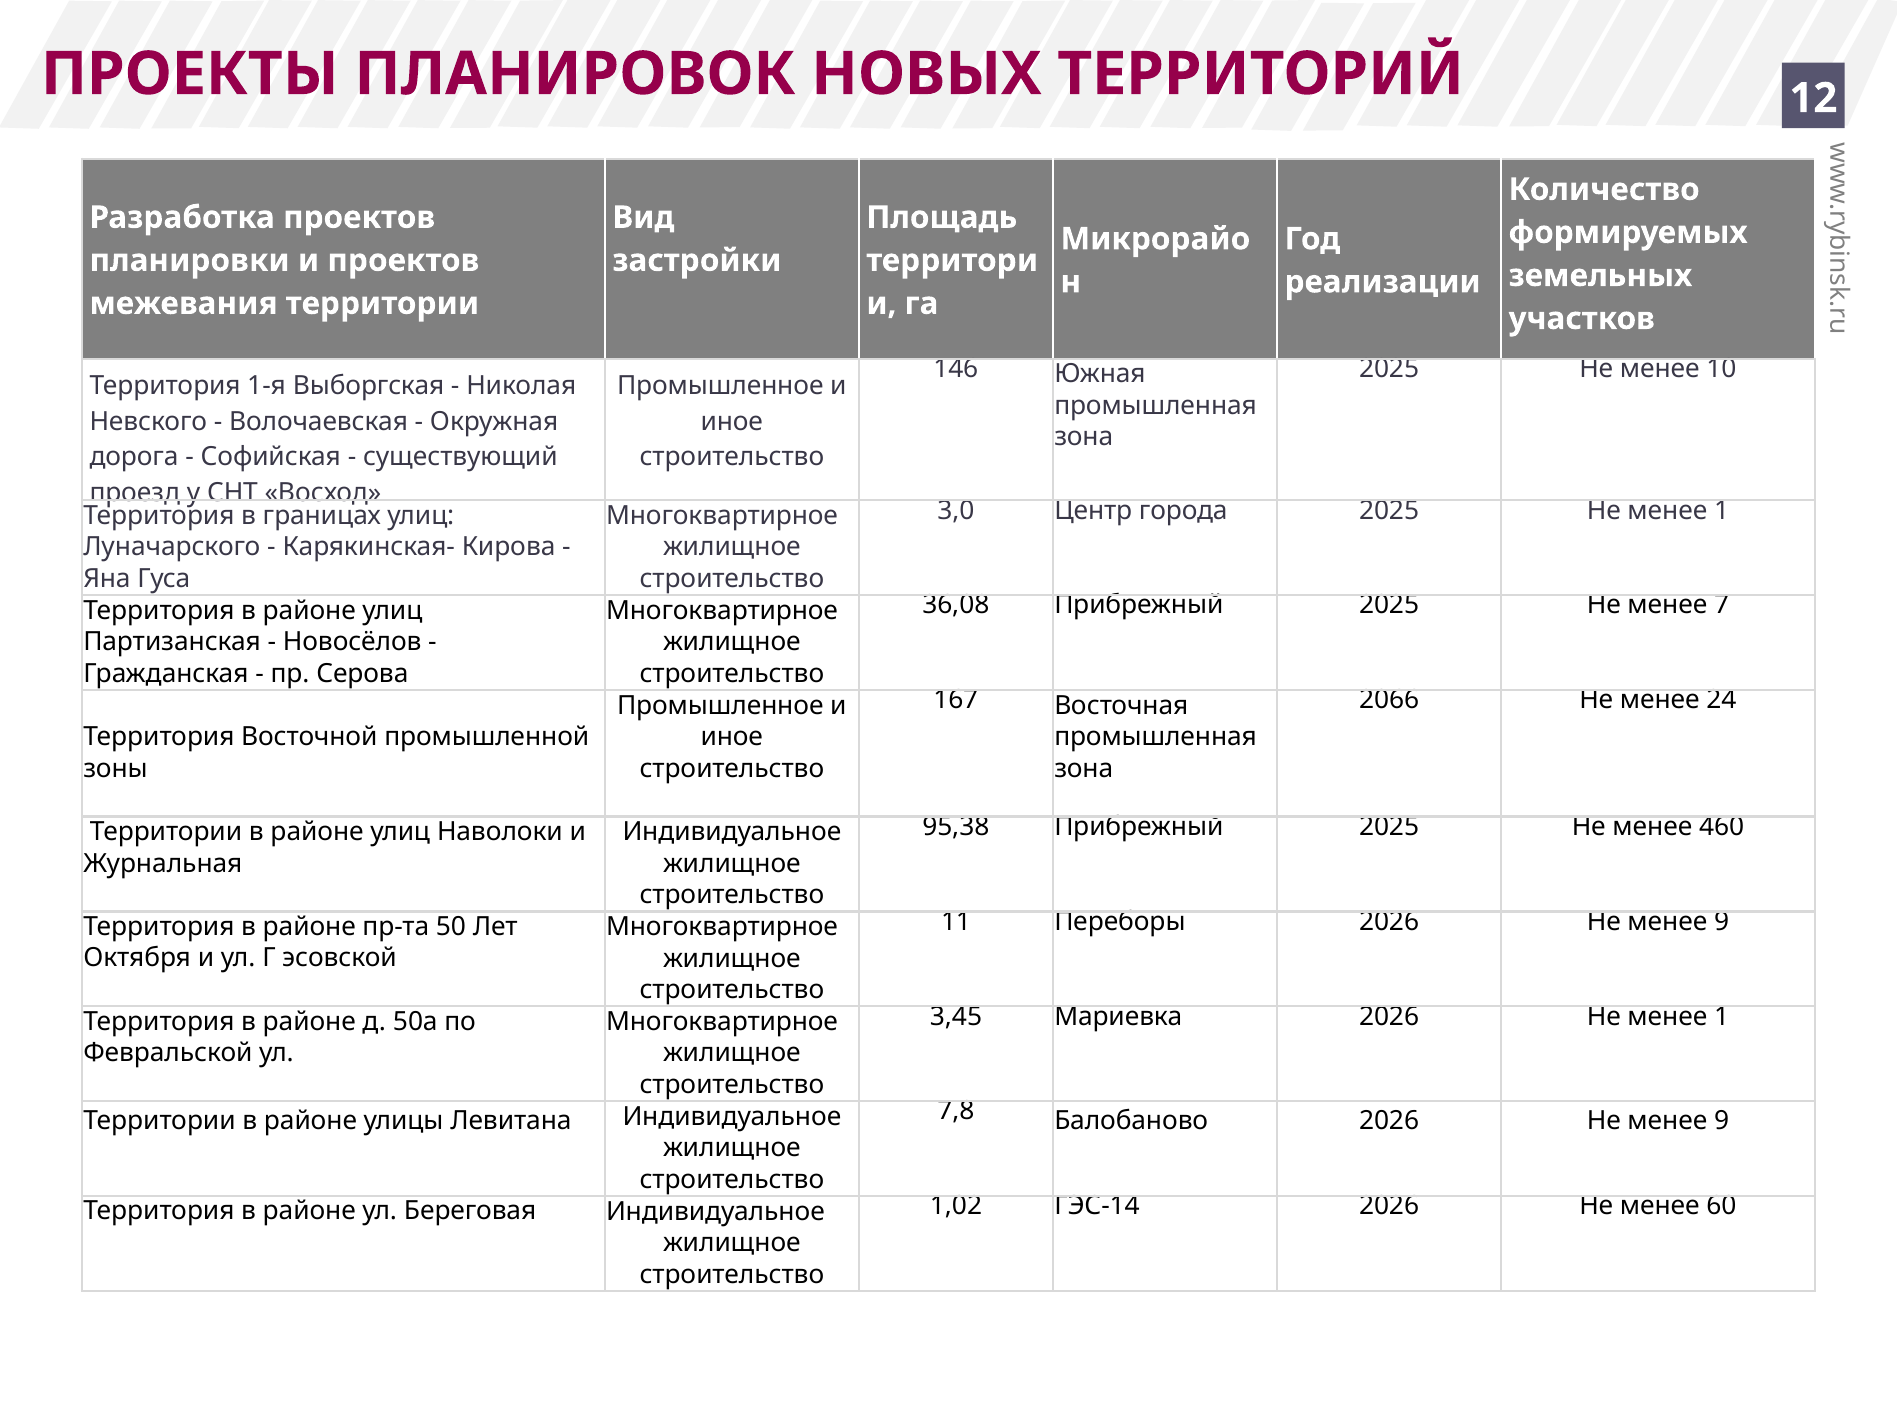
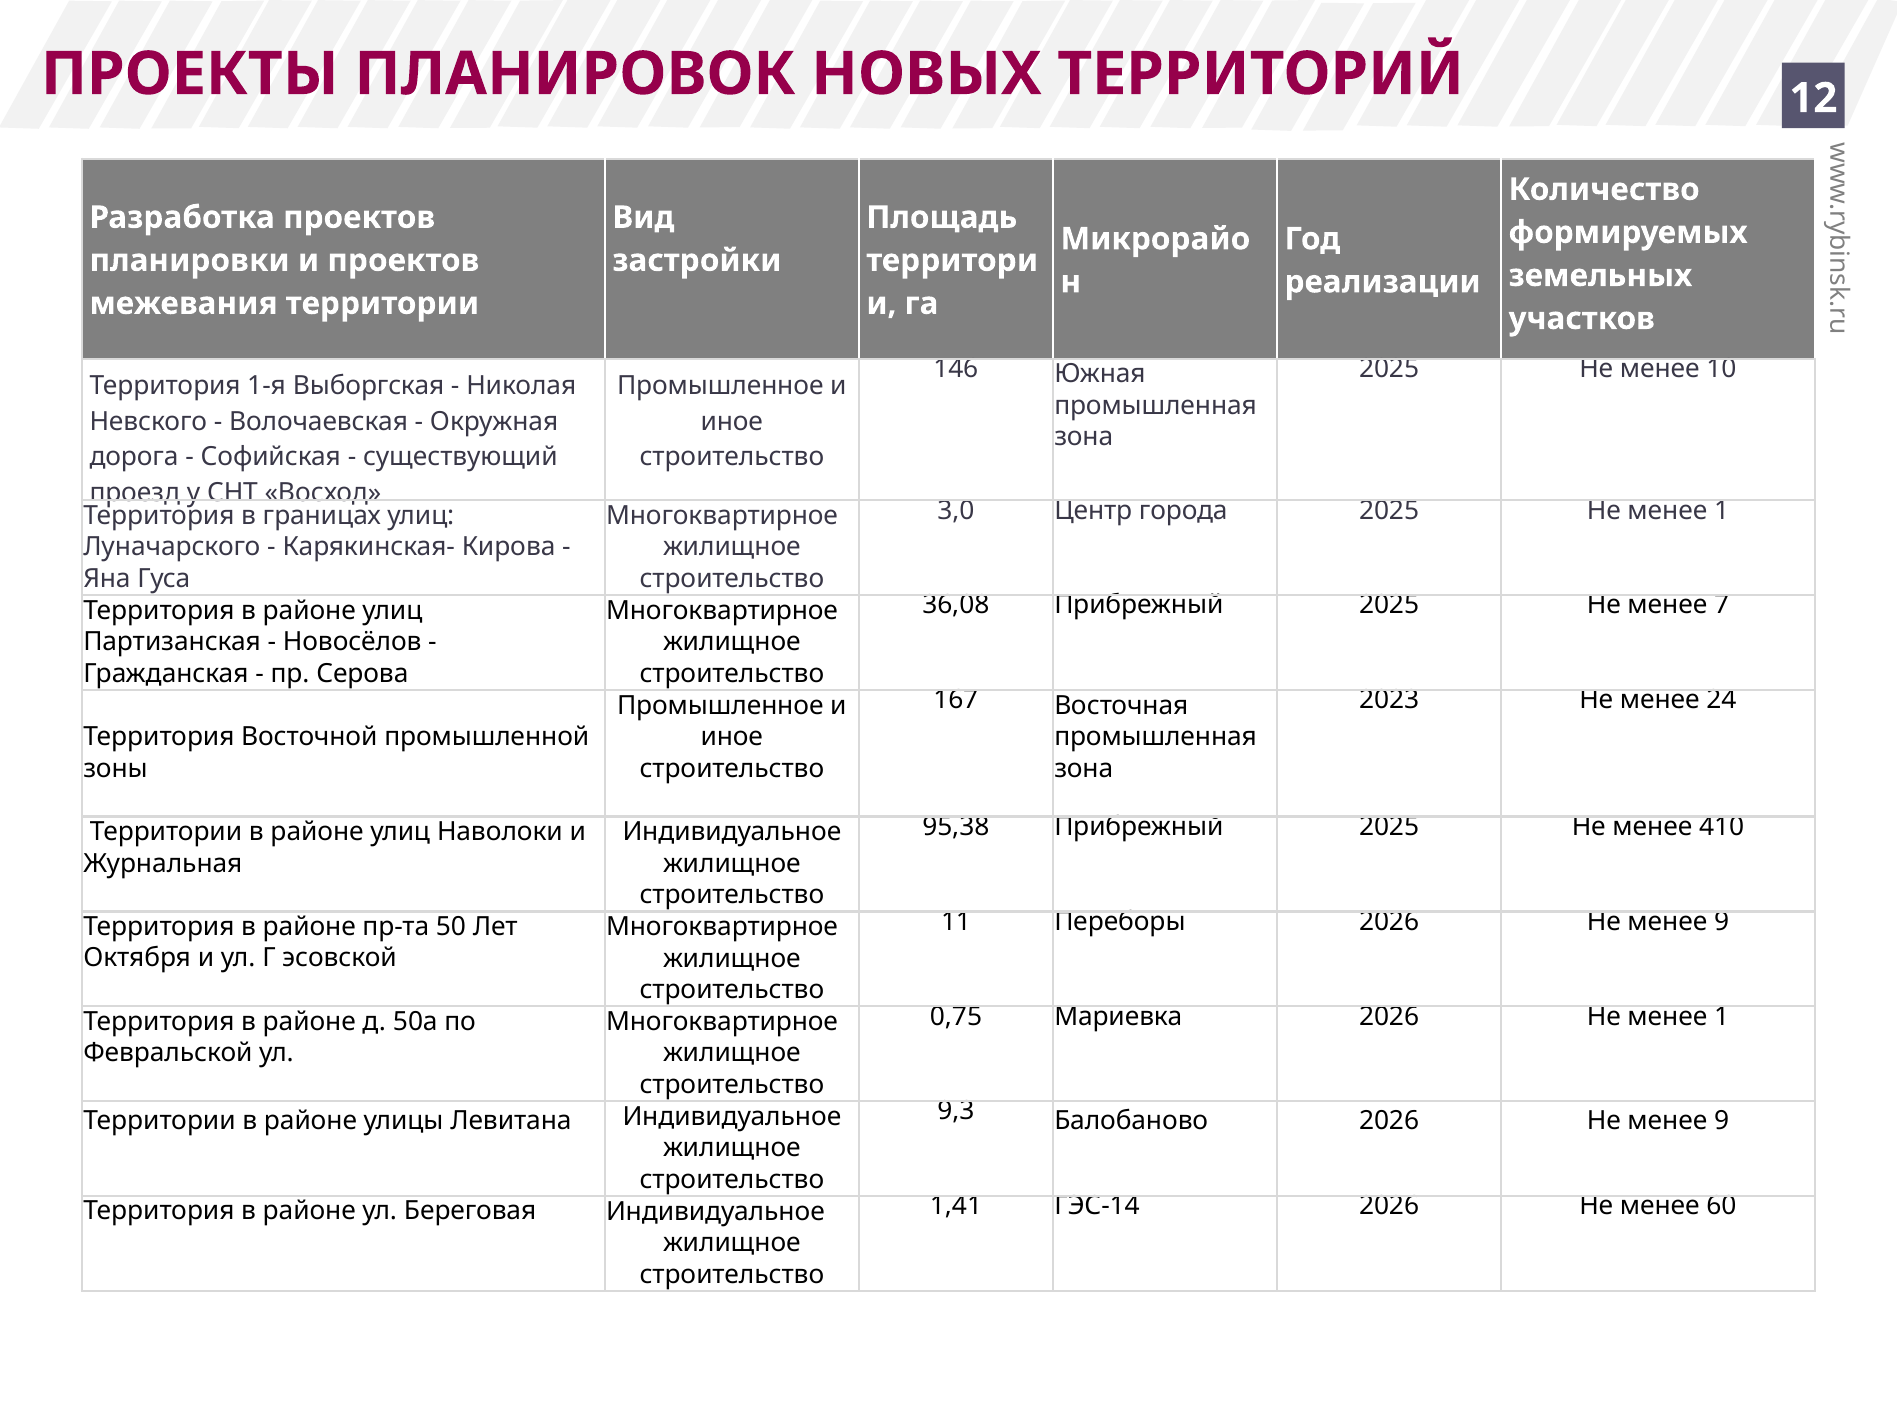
2066: 2066 -> 2023 (1389, 700)
460: 460 -> 410 (1722, 826)
3,45: 3,45 -> 0,75 (956, 1016)
7,8: 7,8 -> 9,3 (956, 1111)
1,02: 1,02 -> 1,41 (956, 1206)
